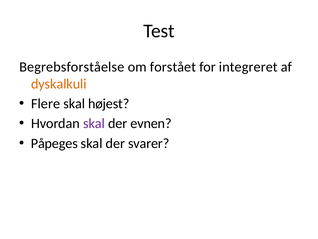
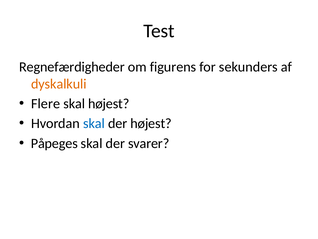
Begrebsforståelse: Begrebsforståelse -> Regnefærdigheder (72, 67)
forstået: forstået -> figurens (173, 67)
integreret: integreret -> sekunders (248, 67)
skal colour: purple -> blue (94, 123)
der evnen: evnen -> højest (151, 123)
